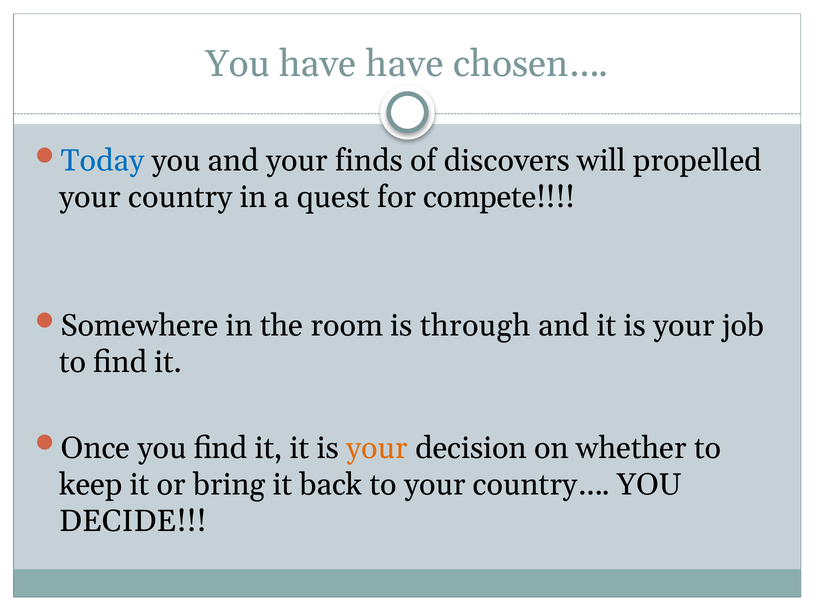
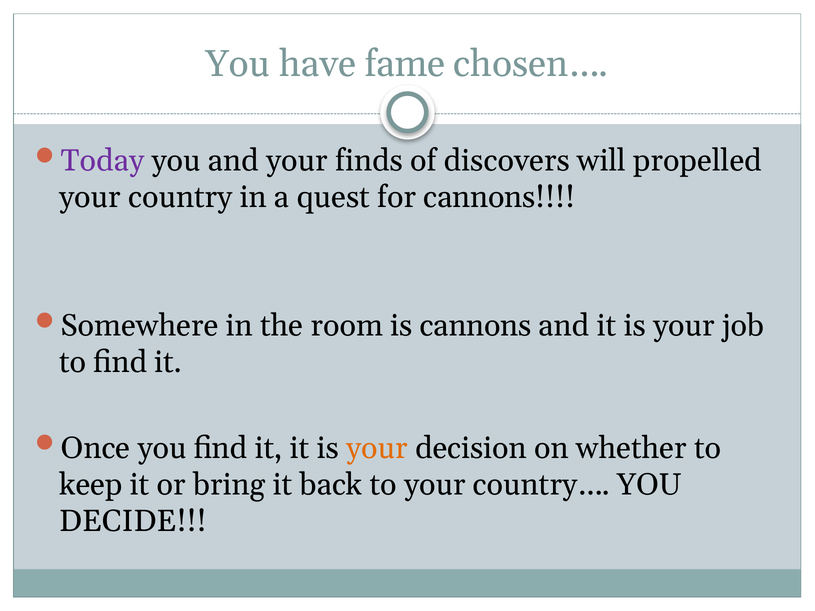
have have: have -> fame (405, 64)
Today colour: blue -> purple (103, 161)
for compete: compete -> cannons (499, 197)
is through: through -> cannons (476, 326)
